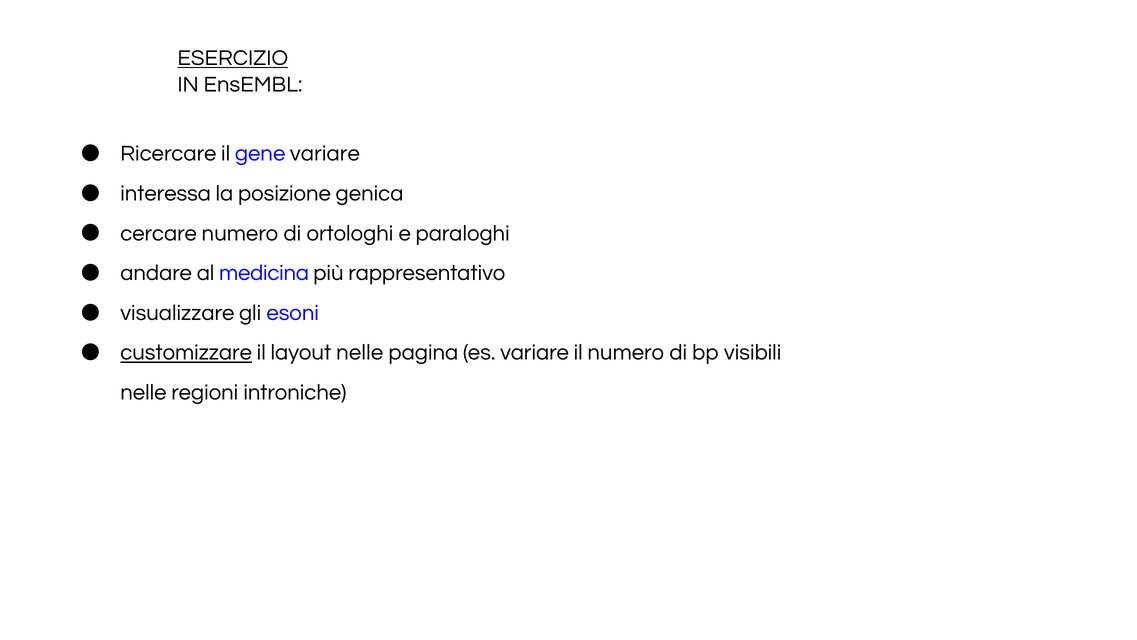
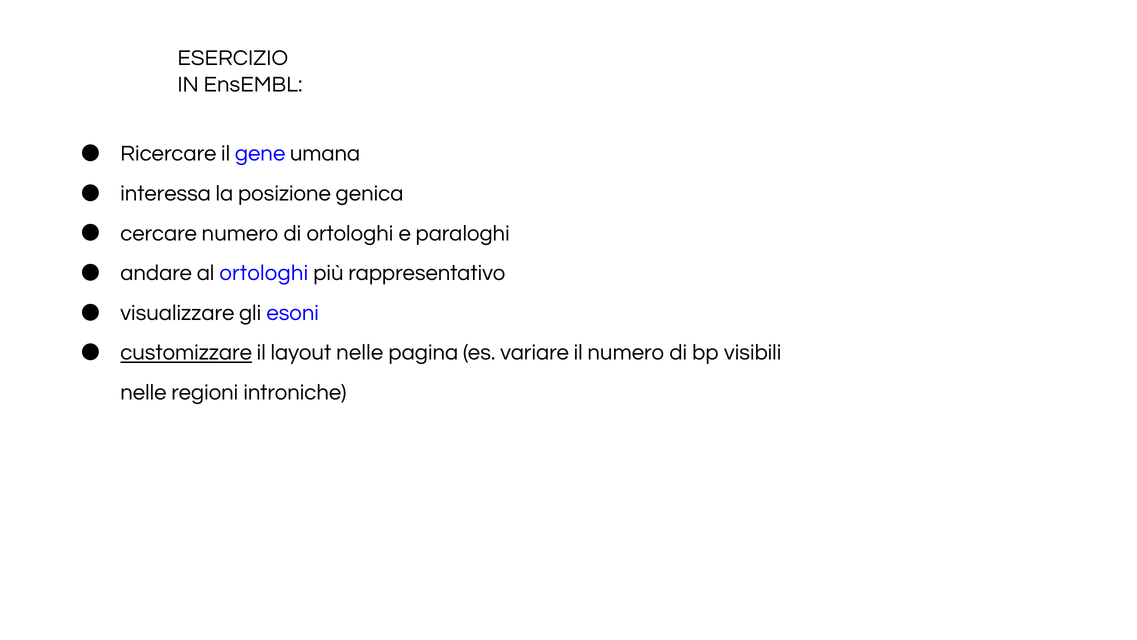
ESERCIZIO underline: present -> none (233, 58)
gene variare: variare -> umana (325, 153)
al medicina: medicina -> ortologhi (264, 273)
